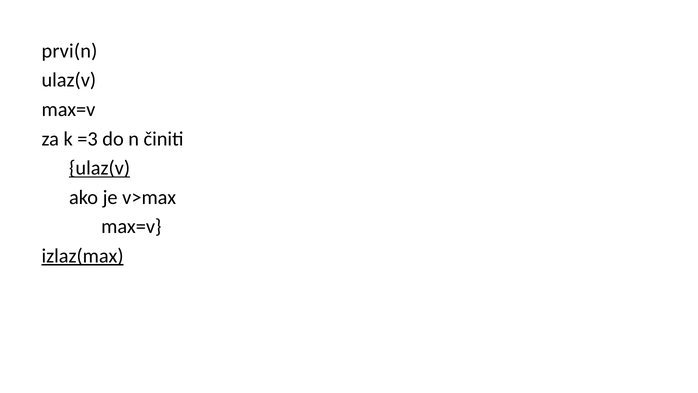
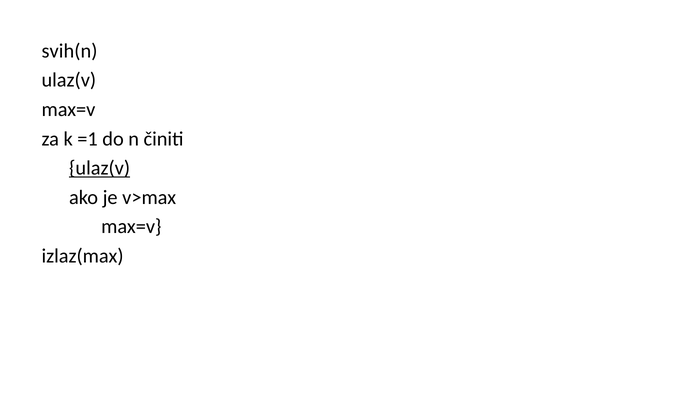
prvi(n: prvi(n -> svih(n (70, 51)
=3: =3 -> =1 (88, 139)
izlaz(max underline: present -> none (83, 256)
